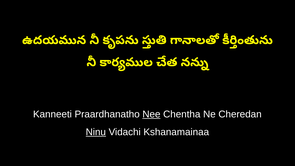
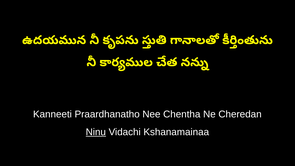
Nee underline: present -> none (151, 114)
